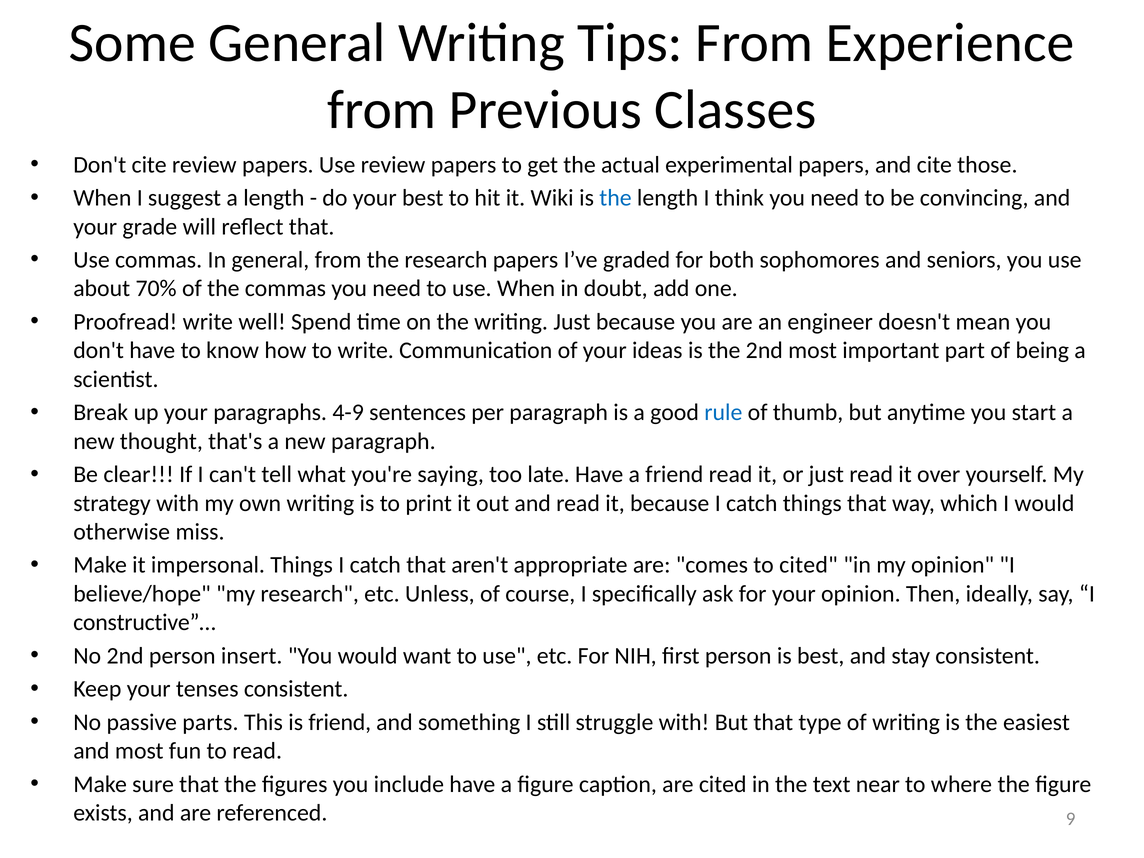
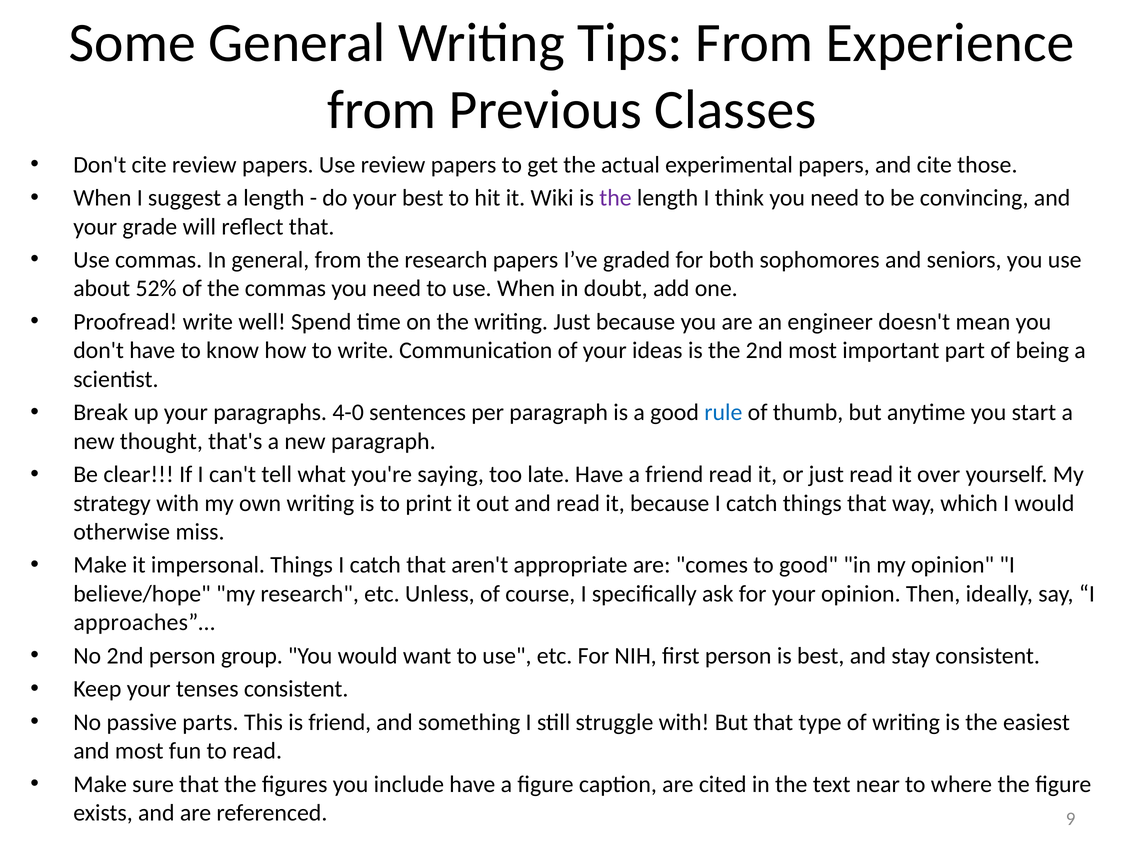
the colour: blue -> purple (615, 198)
70%: 70% -> 52% (156, 289)
4-9: 4-9 -> 4-0 (348, 413)
to cited: cited -> good (808, 565)
constructive”…: constructive”… -> approaches”… (144, 622)
insert: insert -> group (252, 656)
